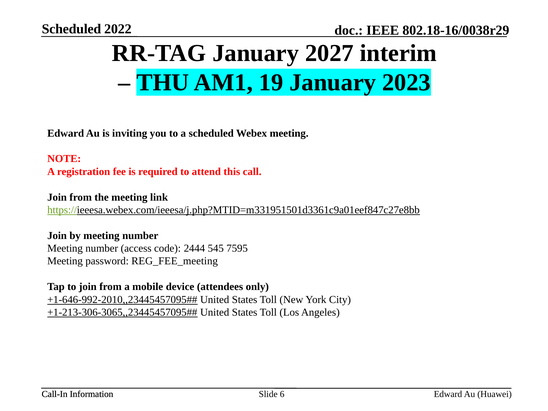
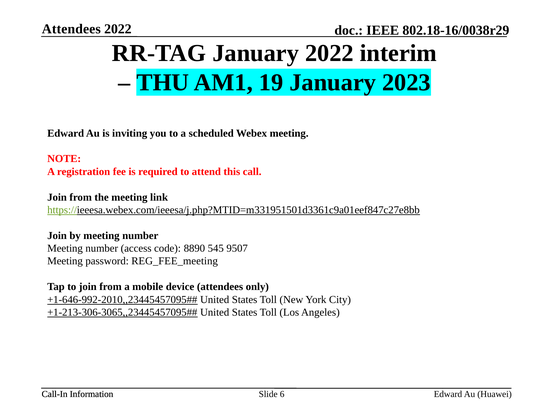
Scheduled: Scheduled -> Attendees (71, 29)
January 2027: 2027 -> 2022 (329, 53)
2444: 2444 -> 8890 (194, 248)
7595: 7595 -> 9507 (237, 248)
